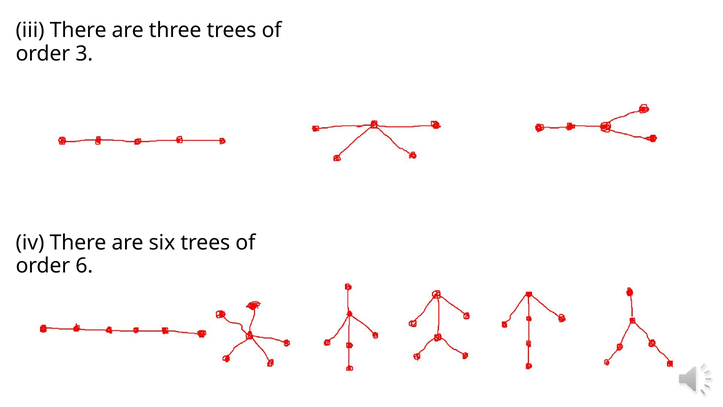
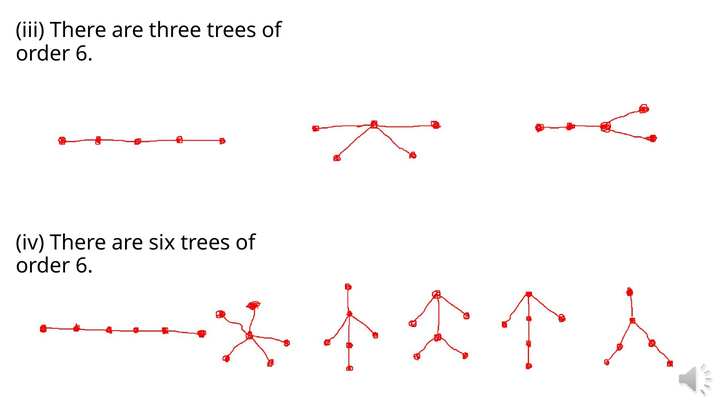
3: 3 -> 6 (84, 54)
